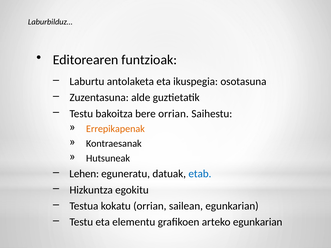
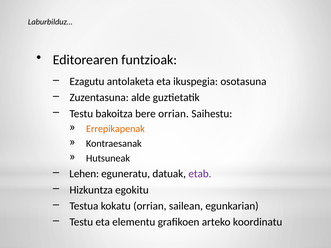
Laburtu: Laburtu -> Ezagutu (87, 82)
etab colour: blue -> purple (200, 174)
arteko egunkarian: egunkarian -> koordinatu (258, 222)
